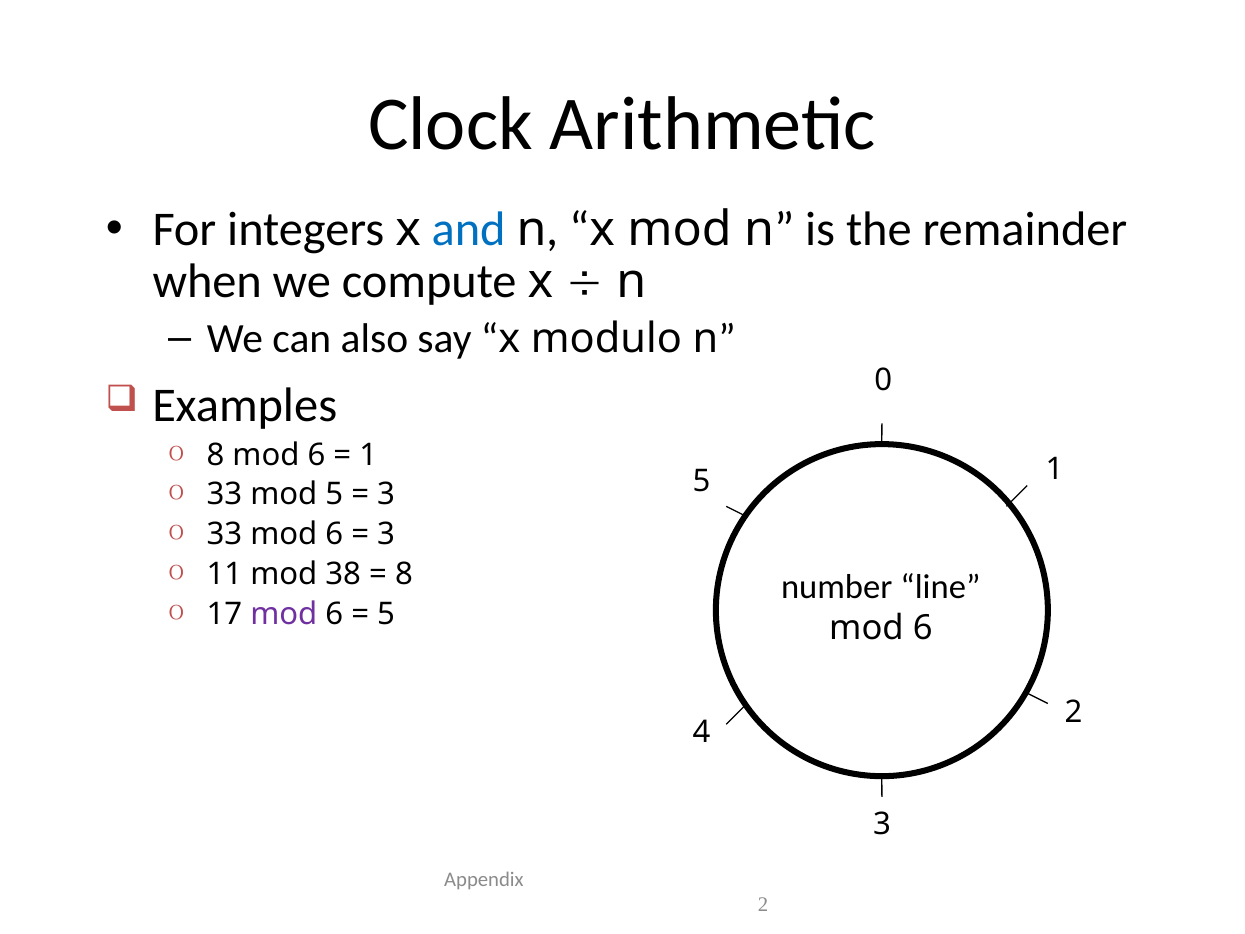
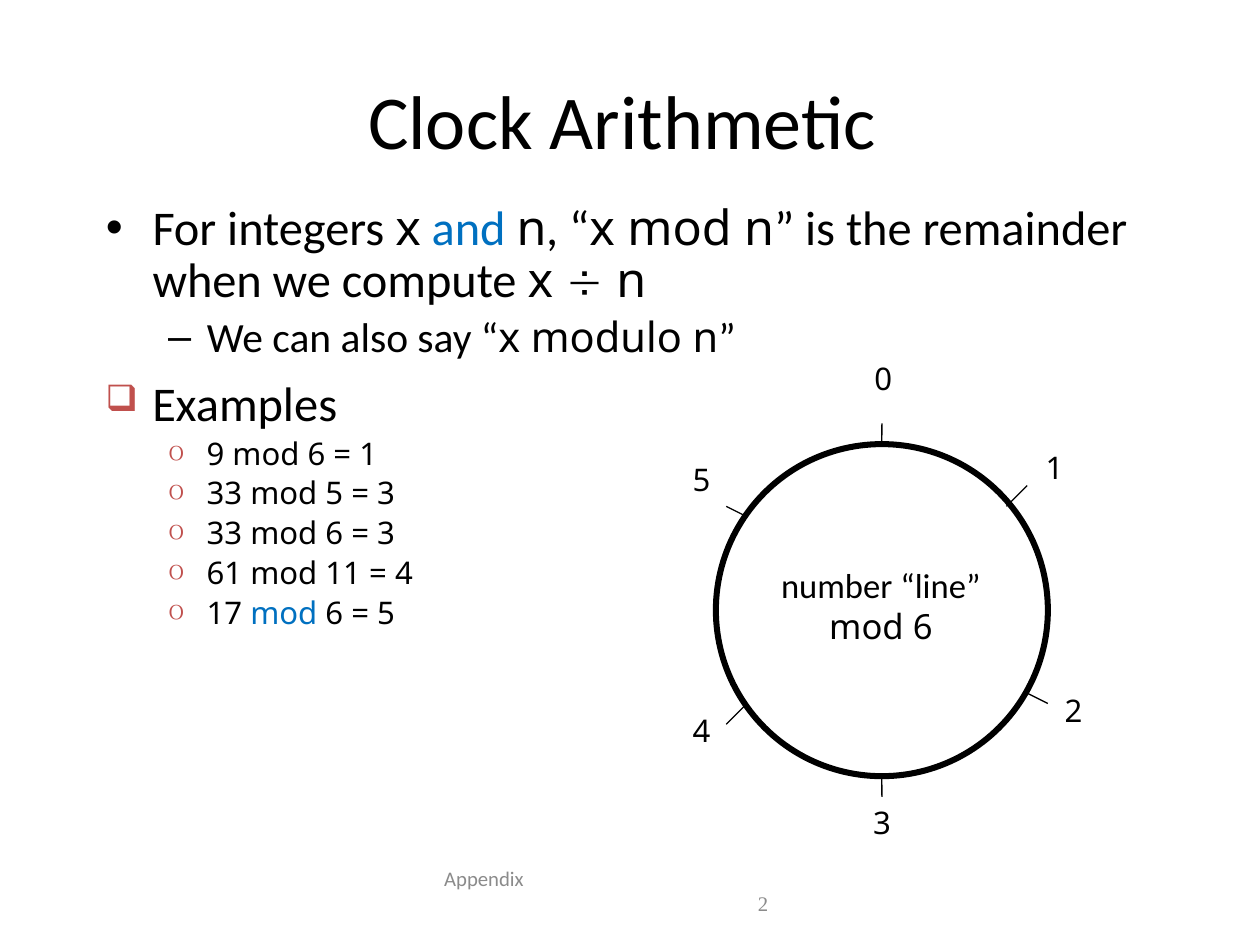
8: 8 -> 9 (216, 455)
11: 11 -> 61 (225, 574)
38: 38 -> 11 (343, 574)
8: 8 -> 4 (404, 574)
mod colour: purple -> blue (284, 614)
